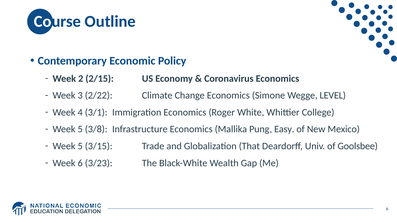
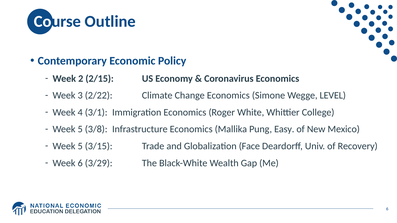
That: That -> Face (249, 146)
Goolsbee: Goolsbee -> Recovery (358, 146)
3/23: 3/23 -> 3/29 (99, 163)
